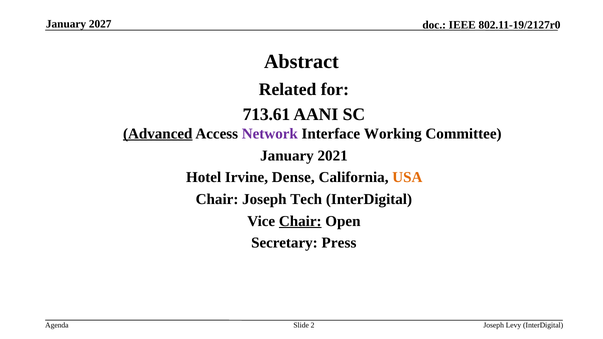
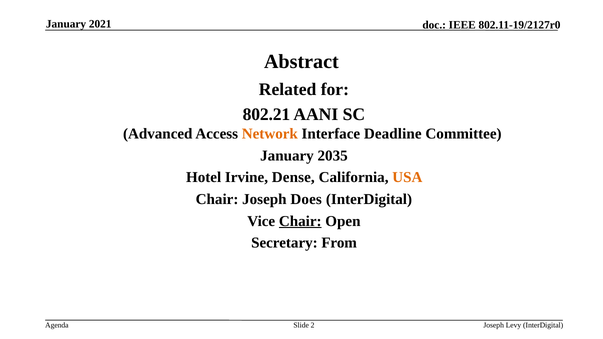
2027: 2027 -> 2021 (100, 24)
713.61: 713.61 -> 802.21 (266, 114)
Advanced underline: present -> none (158, 134)
Network colour: purple -> orange (270, 134)
Working: Working -> Deadline (393, 134)
2021: 2021 -> 2035 (333, 156)
Tech: Tech -> Does (306, 199)
Press: Press -> From (339, 243)
